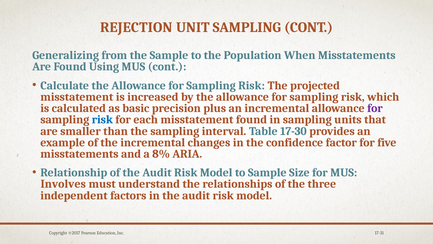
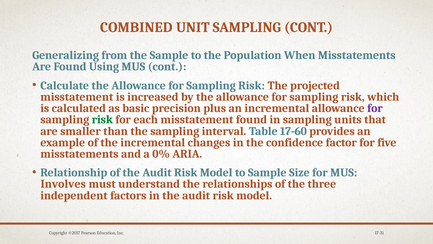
REJECTION: REJECTION -> COMBINED (136, 27)
risk colour: blue -> green (102, 120)
17-30: 17-30 -> 17-60 (293, 131)
8%: 8% -> 0% (161, 154)
